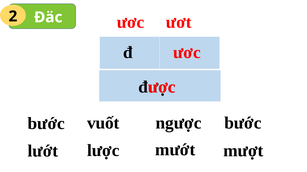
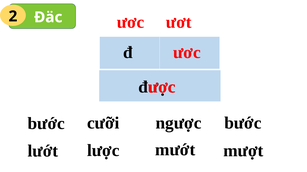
vuốt: vuốt -> cưỡi (103, 123)
